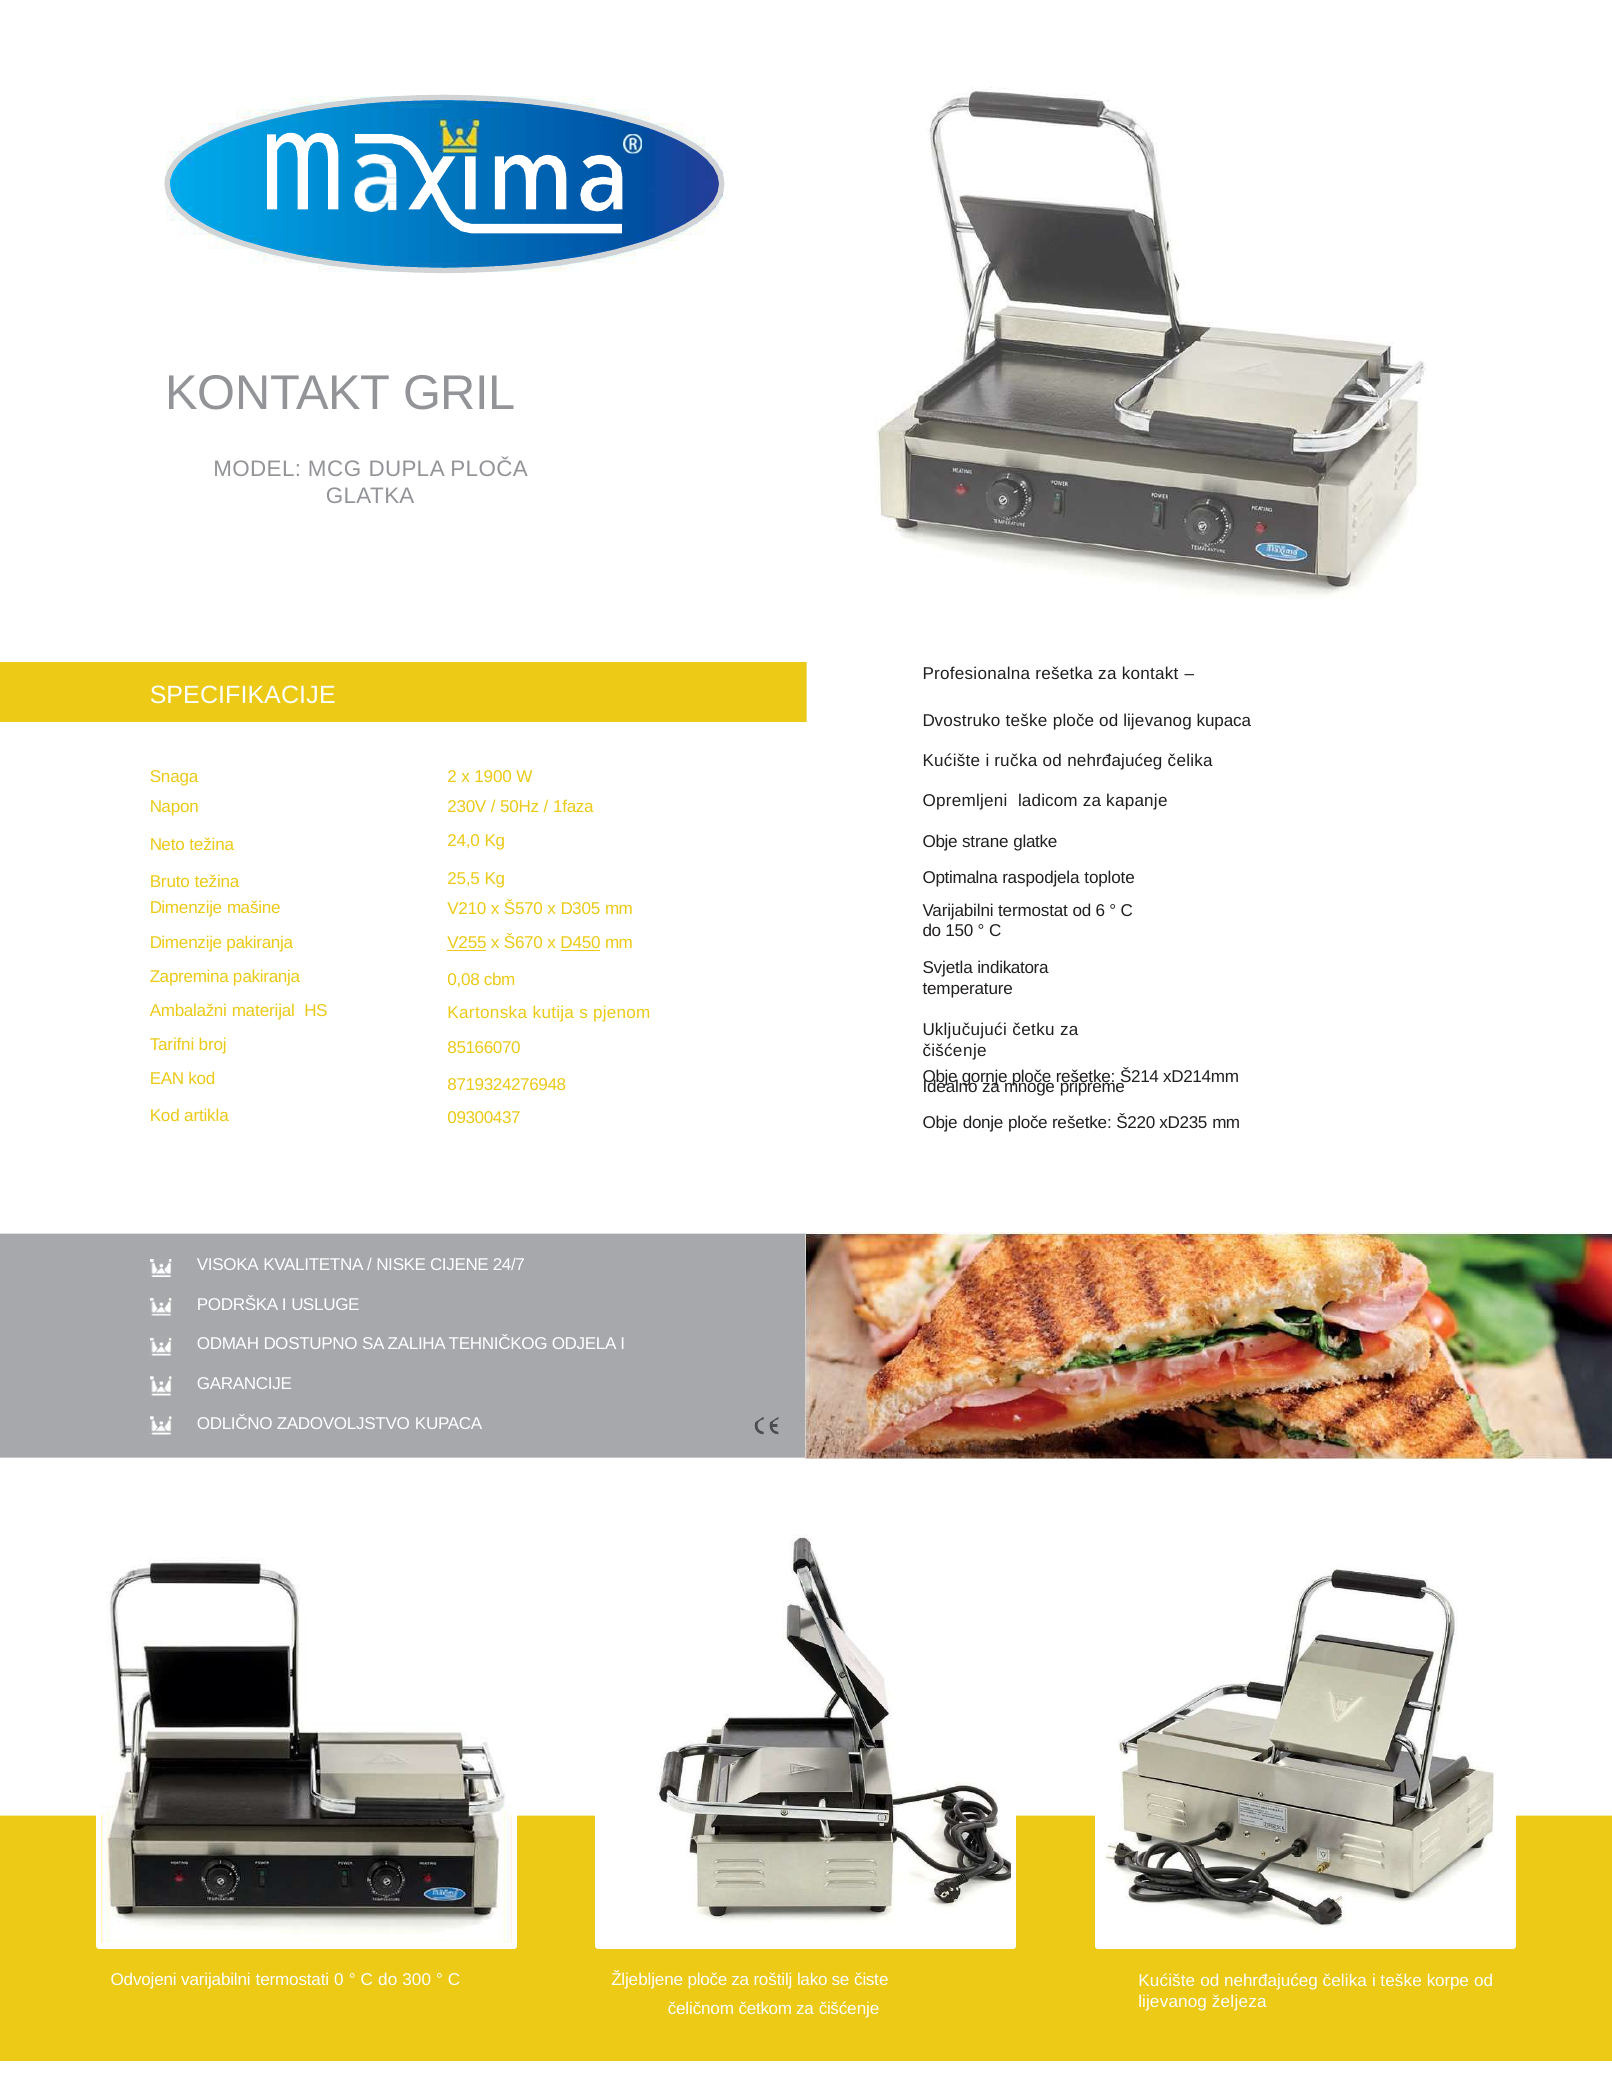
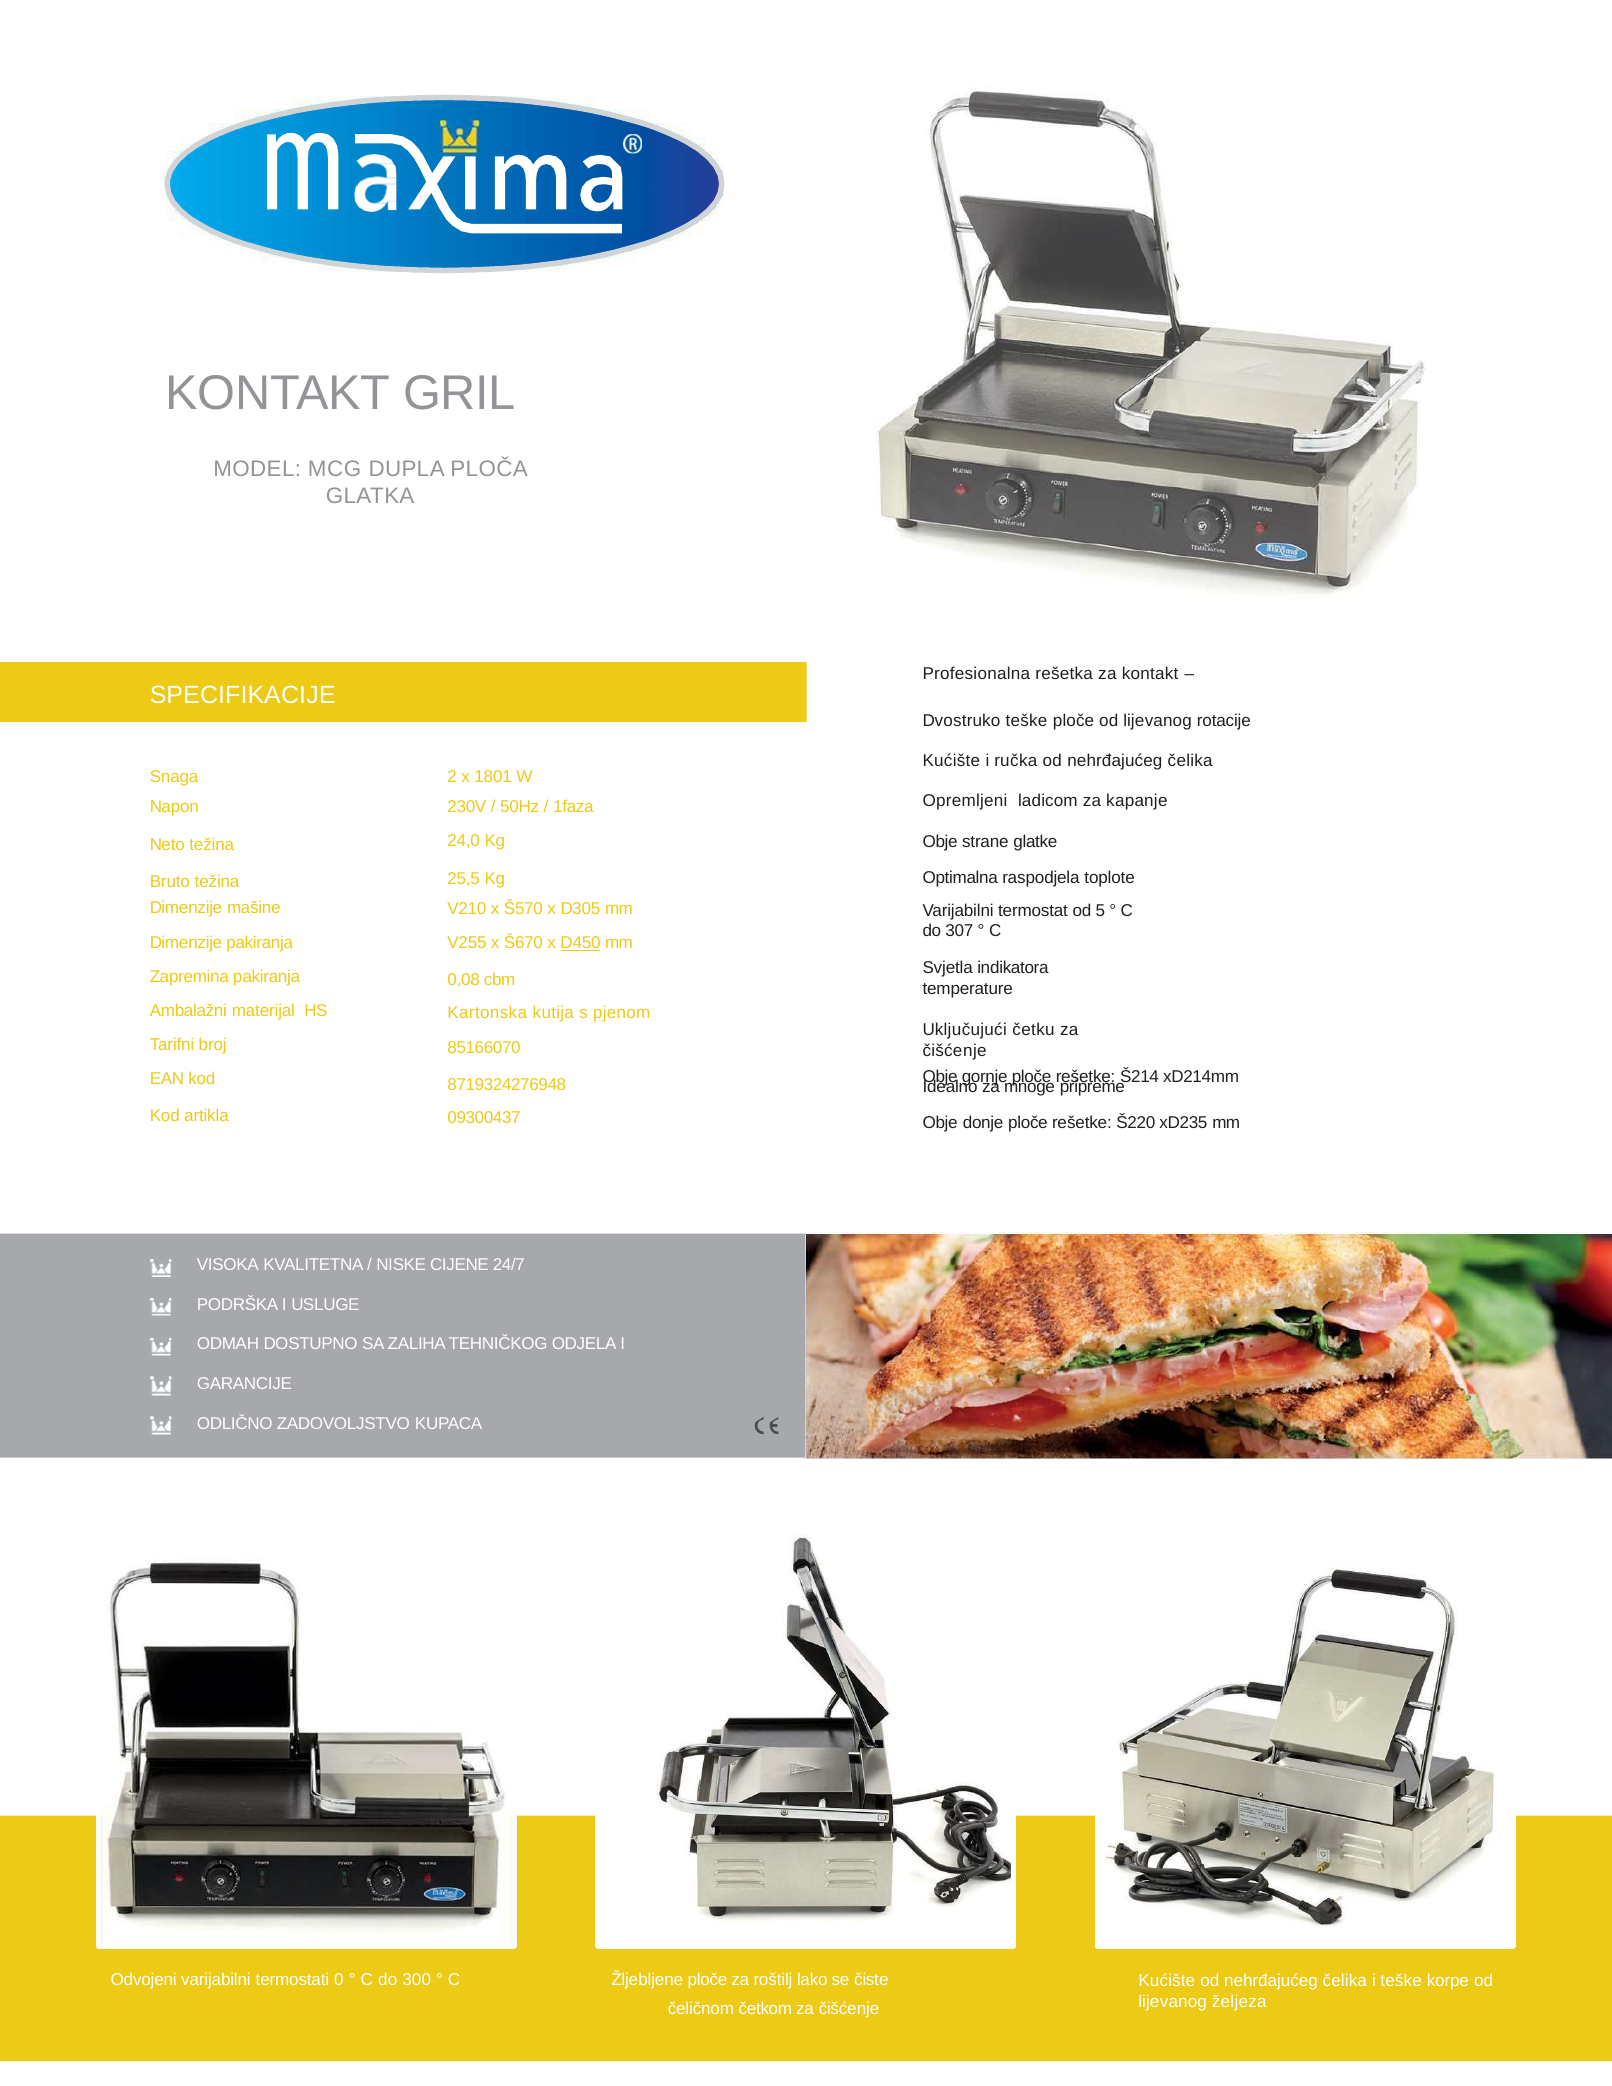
lijevanog kupaca: kupaca -> rotacije (1224, 721)
1900: 1900 -> 1801 (493, 777)
6: 6 -> 5 (1100, 911)
150: 150 -> 307 (959, 931)
V255 underline: present -> none (467, 943)
